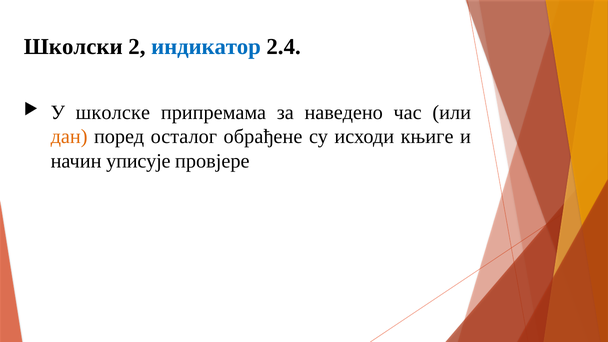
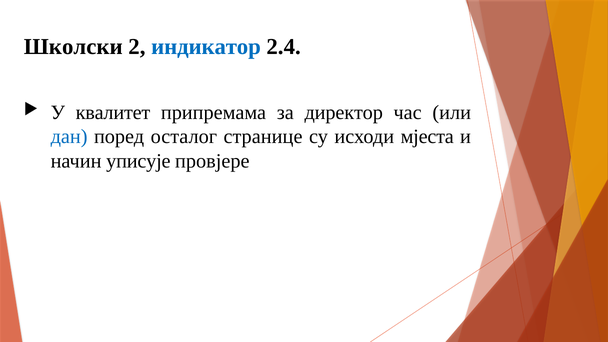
школске: школске -> квалитет (113, 112)
наведено: наведено -> директор (344, 112)
дан colour: orange -> blue (69, 137)
обрађене: обрађене -> странице (263, 137)
књиге: књиге -> мјеста (427, 137)
